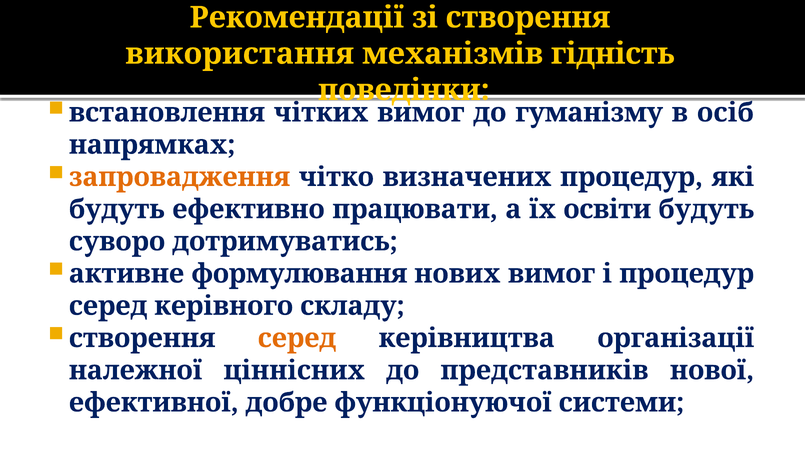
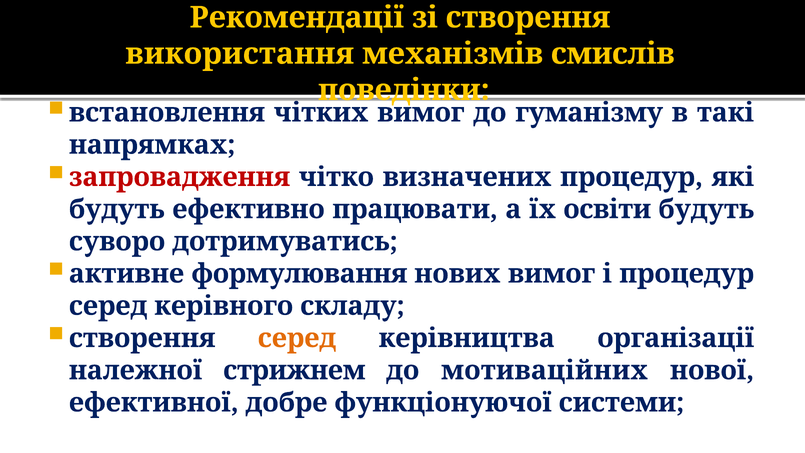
гідність: гідність -> смислів (613, 54)
осіб: осіб -> такі (725, 113)
запровадження colour: orange -> red (180, 177)
ціннісних: ціннісних -> стрижнем (294, 370)
представників: представників -> мотиваційних (544, 370)
